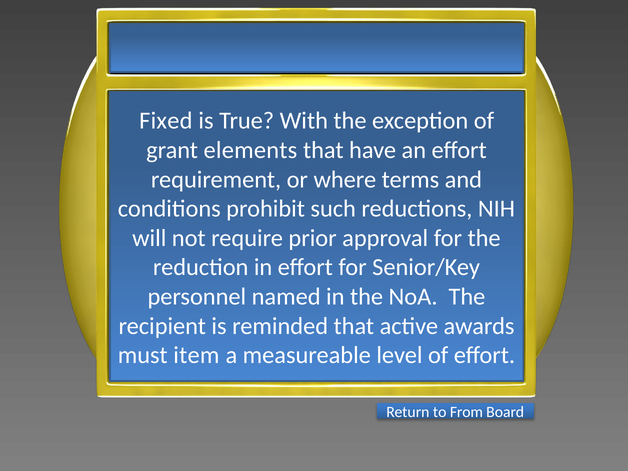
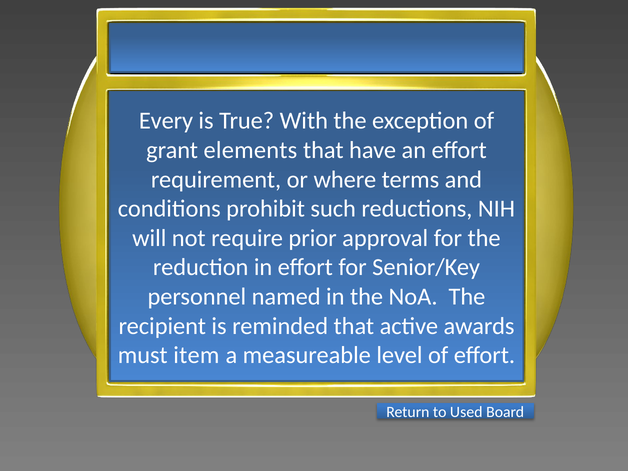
Fixed: Fixed -> Every (166, 121)
From: From -> Used (466, 412)
